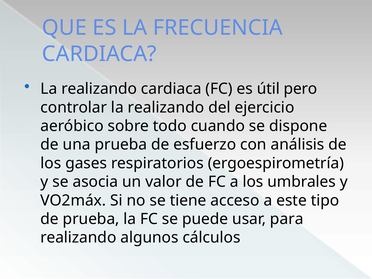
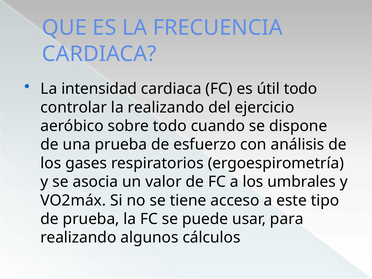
realizando: realizando -> intensidad (99, 89)
útil pero: pero -> todo (301, 89)
